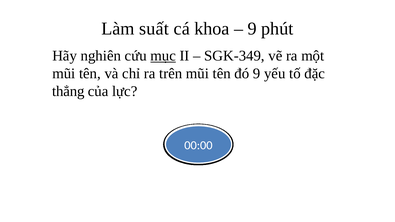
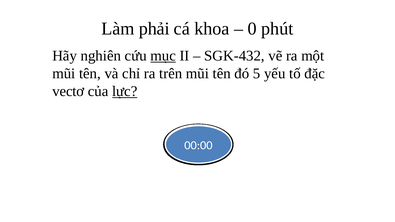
suất: suất -> phải (154, 29)
9: 9 -> 0 (252, 29)
SGK-349: SGK-349 -> SGK-432 (234, 56)
đó 9: 9 -> 5 (257, 74)
thẳng: thẳng -> vectơ (68, 91)
lực underline: none -> present (125, 91)
